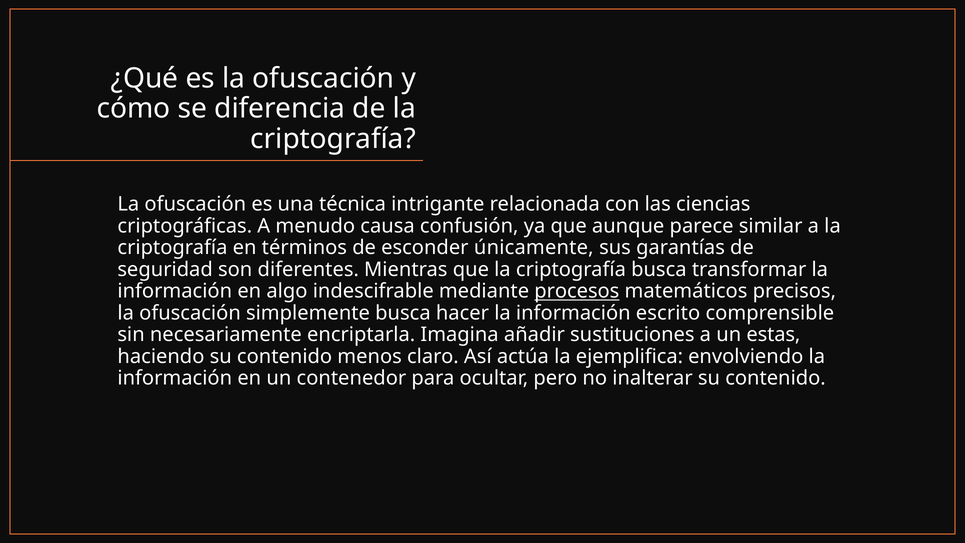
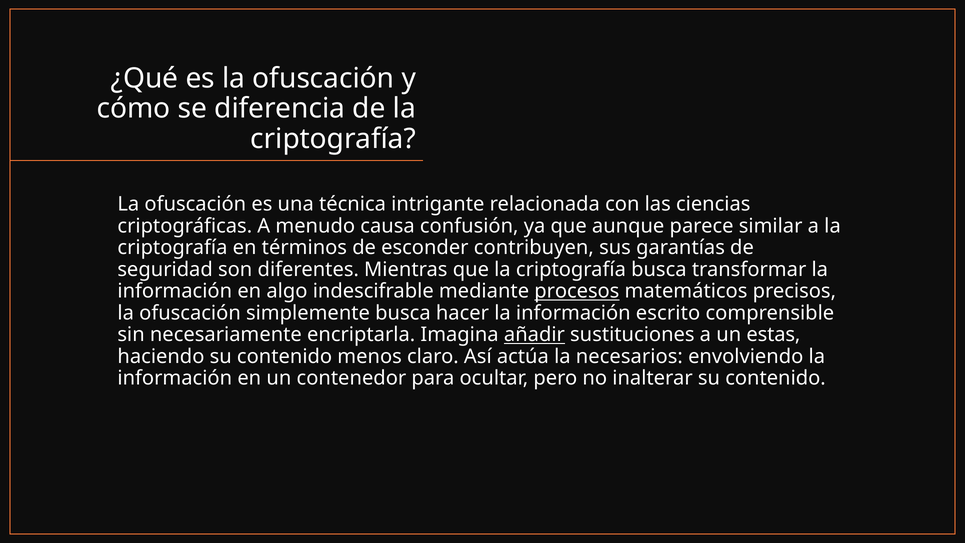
únicamente: únicamente -> contribuyen (534, 248)
añadir underline: none -> present (534, 335)
ejemplifica: ejemplifica -> necesarios (629, 356)
